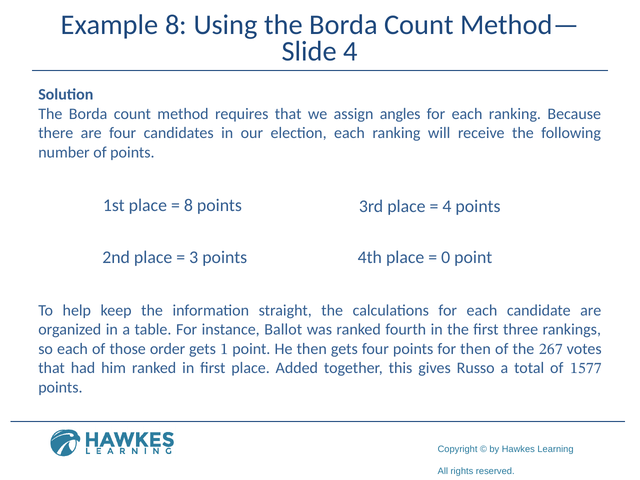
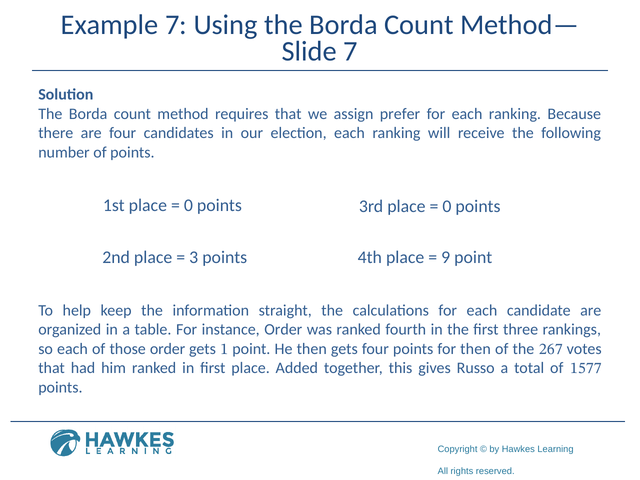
Example 8: 8 -> 7 (176, 25)
4: 4 -> 7 (351, 52)
angles: angles -> prefer (400, 114)
8: 8 -> 0 (188, 206)
4: 4 -> 0 (447, 206)
0: 0 -> 9 (446, 258)
instance Ballot: Ballot -> Order (283, 330)
